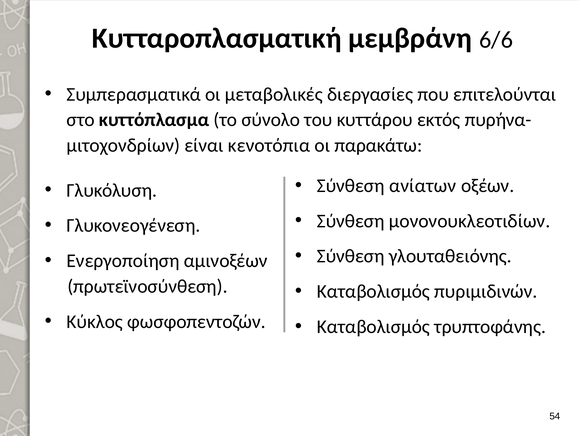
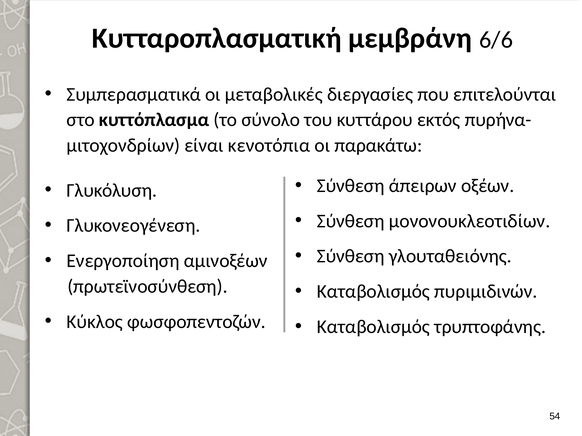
ανίατων: ανίατων -> άπειρων (423, 186)
